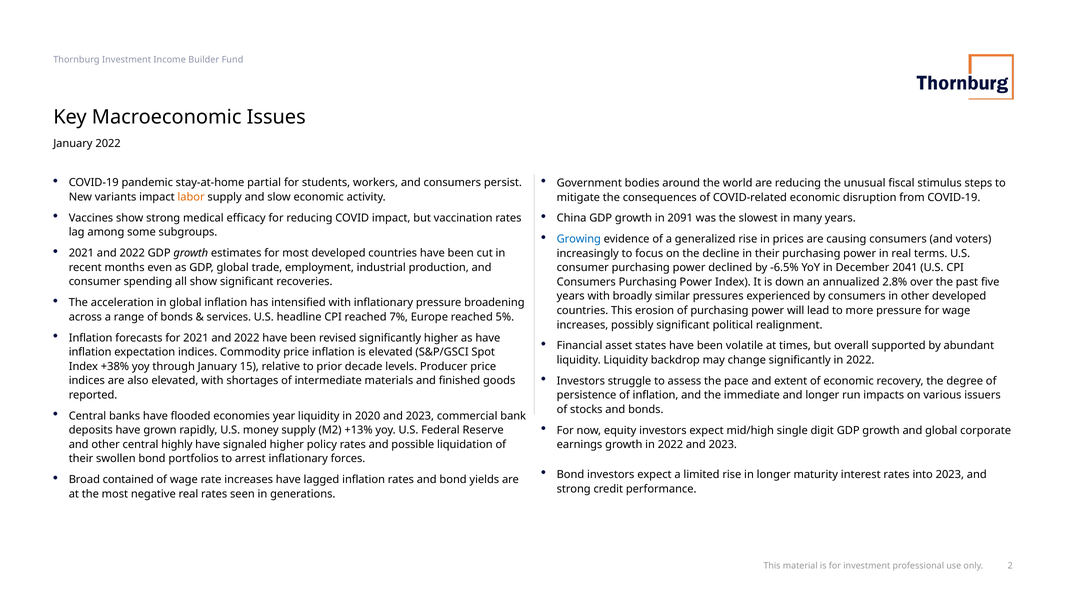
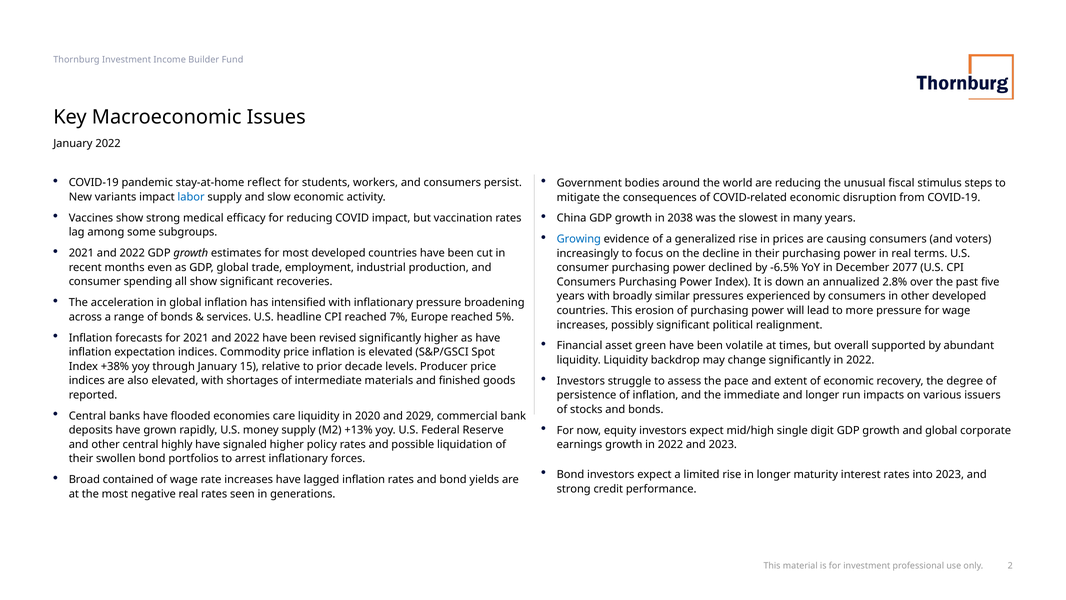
partial: partial -> reflect (264, 183)
labor colour: orange -> blue (191, 197)
2091: 2091 -> 2038 (680, 218)
2041: 2041 -> 2077 (905, 268)
states: states -> green (651, 346)
year: year -> care (284, 416)
2020 and 2023: 2023 -> 2029 (420, 416)
